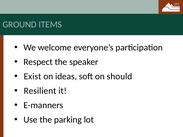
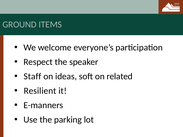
Exist: Exist -> Staff (32, 76)
should: should -> related (120, 76)
